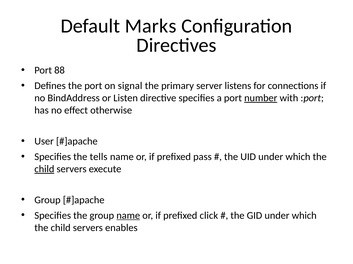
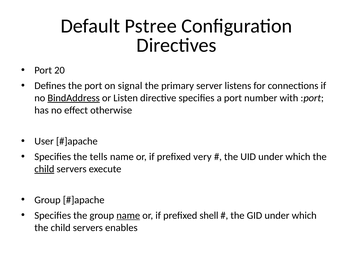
Marks: Marks -> Pstree (151, 26)
88: 88 -> 20 (60, 70)
BindAddress underline: none -> present (74, 98)
number underline: present -> none (261, 98)
pass: pass -> very (202, 157)
click: click -> shell (209, 216)
